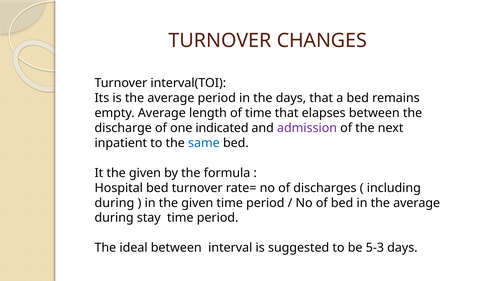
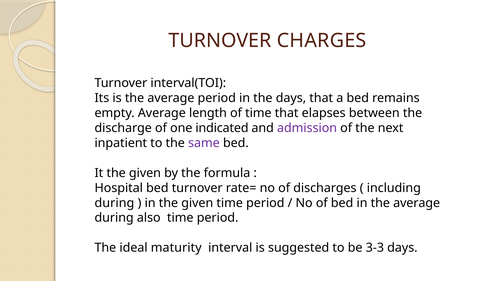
CHANGES: CHANGES -> CHARGES (322, 40)
same colour: blue -> purple (204, 143)
stay: stay -> also (149, 218)
ideal between: between -> maturity (176, 248)
5-3: 5-3 -> 3-3 (375, 248)
